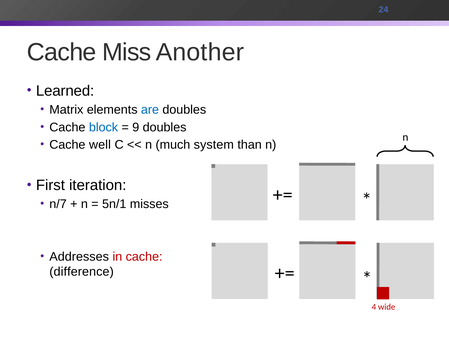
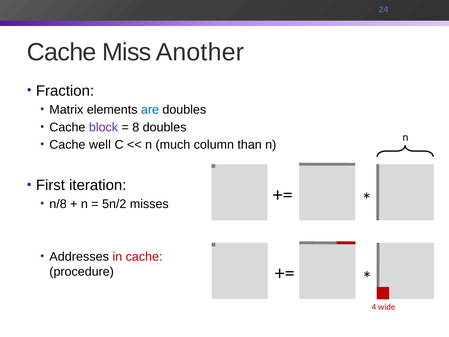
Learned: Learned -> Fraction (65, 91)
block colour: blue -> purple (103, 127)
9: 9 -> 8 (136, 127)
system: system -> column (214, 145)
n/7: n/7 -> n/8 (58, 204)
5n/1: 5n/1 -> 5n/2 (114, 204)
difference: difference -> procedure (82, 271)
